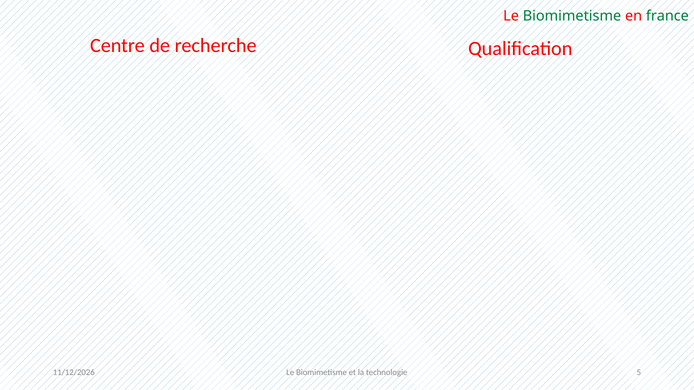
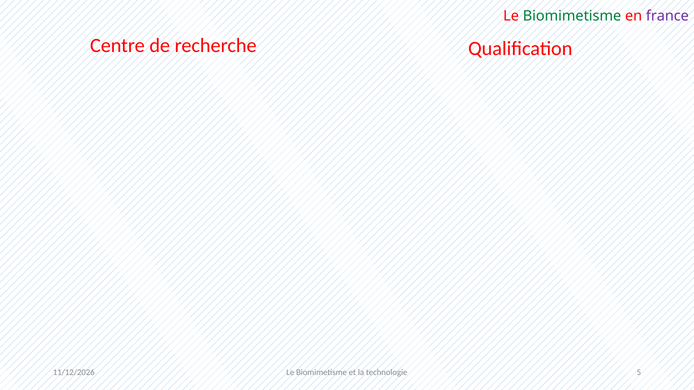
france colour: green -> purple (667, 16)
